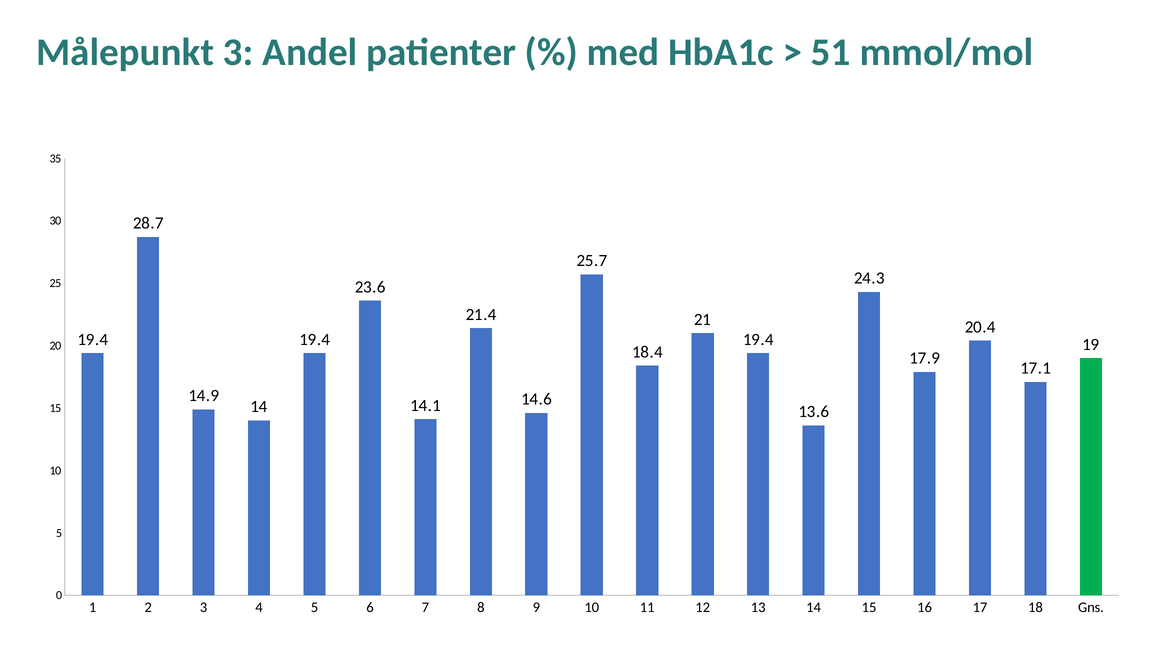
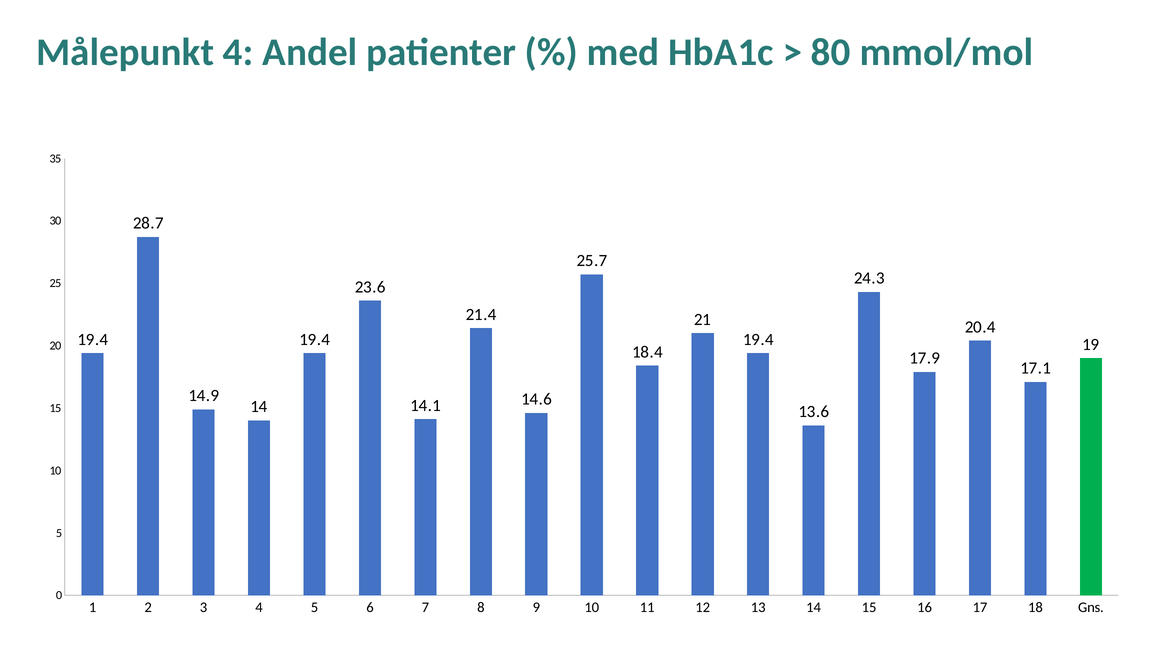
Målepunkt 3: 3 -> 4 (238, 53)
51: 51 -> 80 (831, 53)
